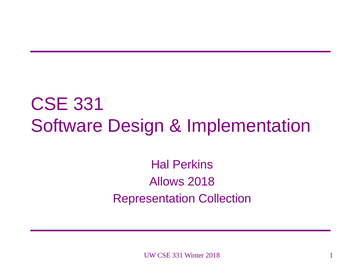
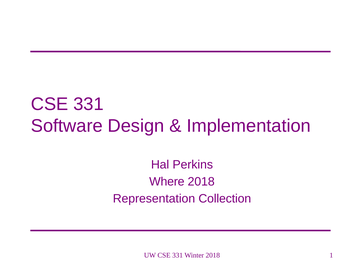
Allows: Allows -> Where (167, 182)
